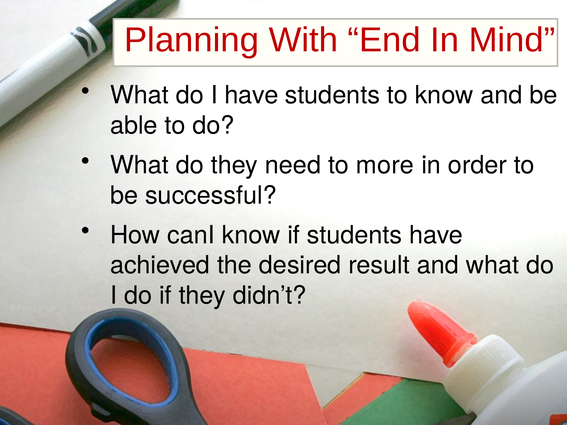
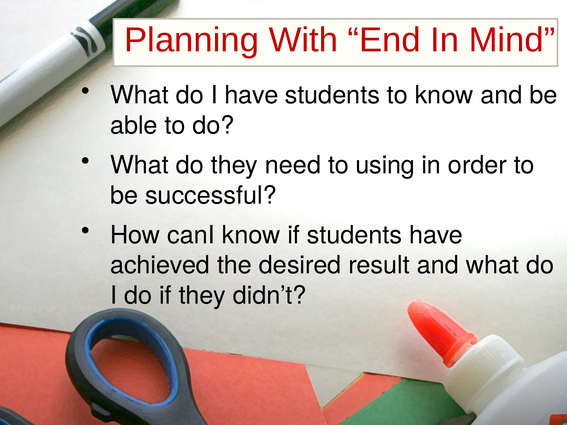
more: more -> using (385, 165)
